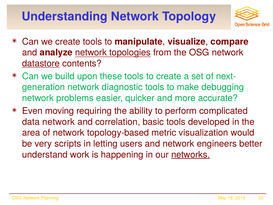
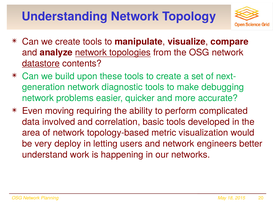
data network: network -> involved (59, 122)
scripts: scripts -> deploy (68, 144)
networks underline: present -> none (191, 154)
